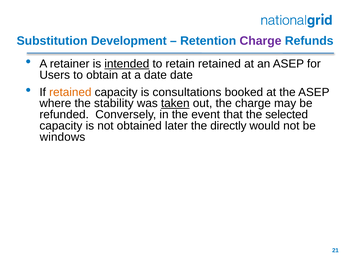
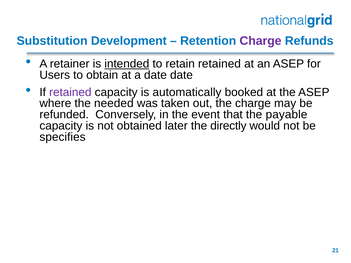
retained colour: orange -> purple (70, 92)
consultations: consultations -> automatically (187, 92)
stability: stability -> needed (114, 103)
taken underline: present -> none (175, 103)
selected: selected -> payable (287, 115)
windows: windows -> specifies (63, 137)
